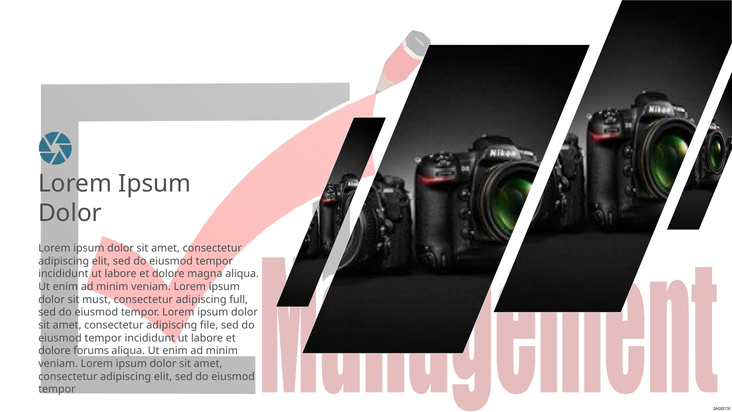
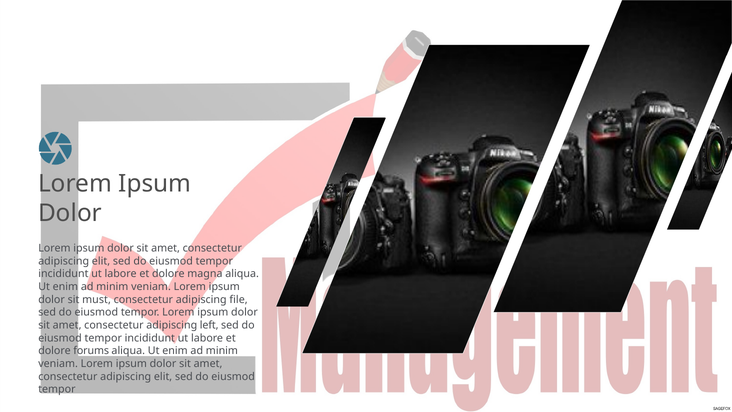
full: full -> file (239, 299)
file: file -> left (209, 325)
